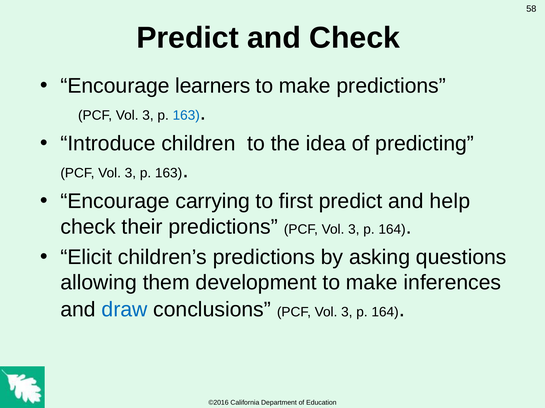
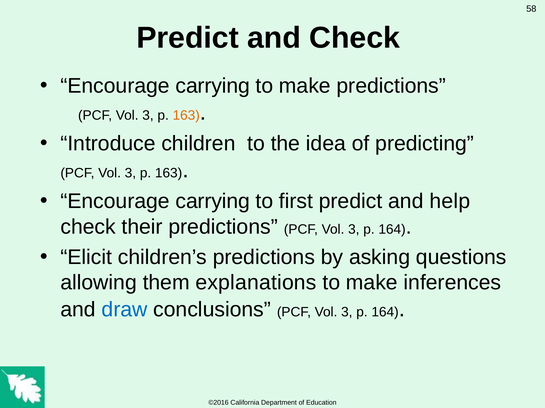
learners: learners -> carrying (213, 86)
163 colour: blue -> orange (186, 116)
development: development -> explanations (256, 283)
